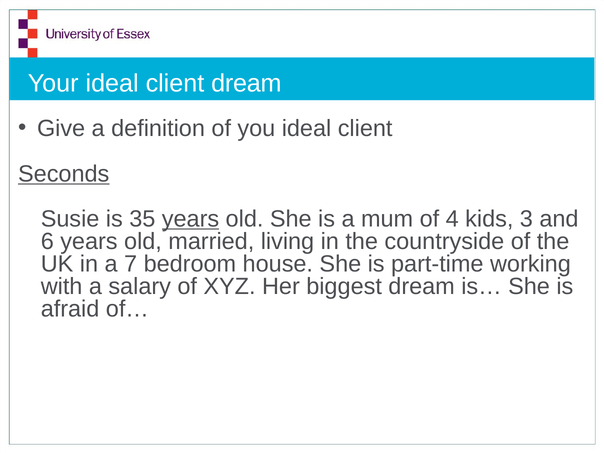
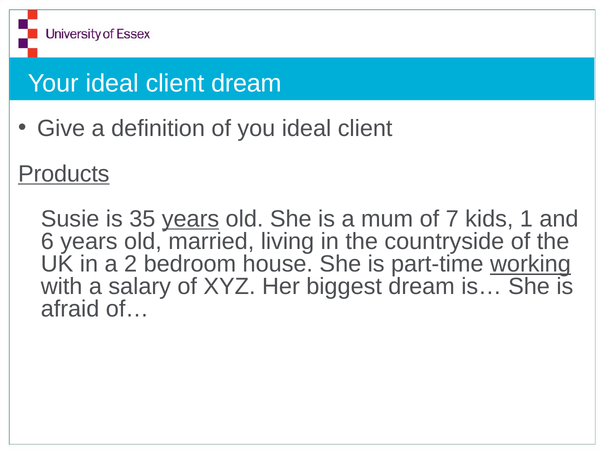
Seconds: Seconds -> Products (64, 174)
4: 4 -> 7 (452, 219)
3: 3 -> 1 (526, 219)
7: 7 -> 2 (131, 264)
working underline: none -> present (530, 264)
